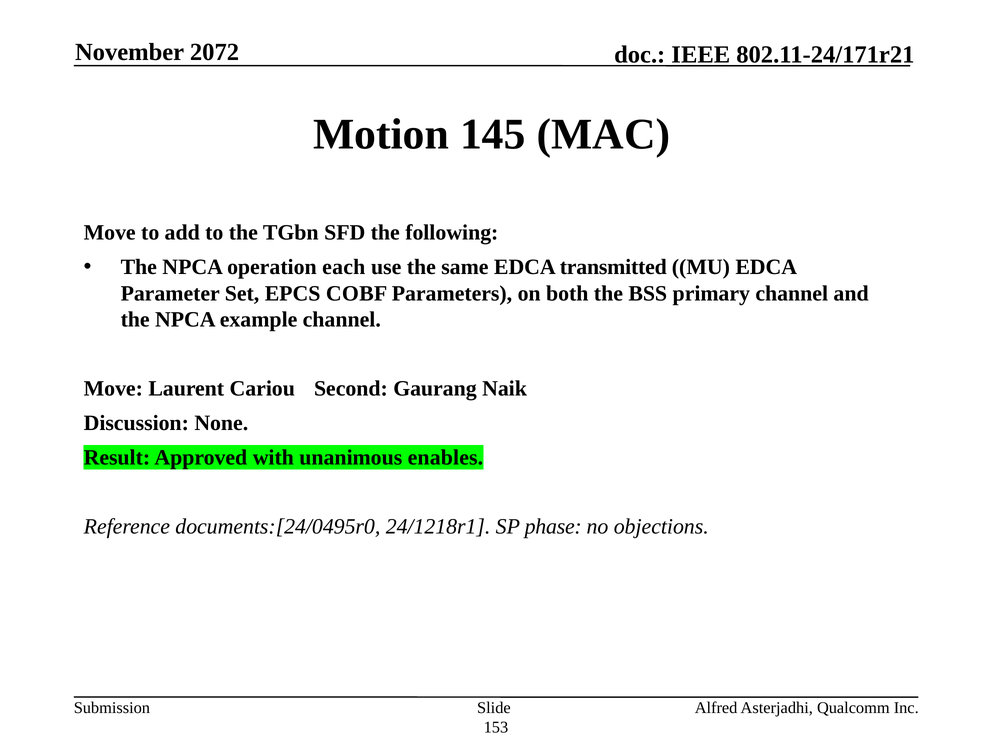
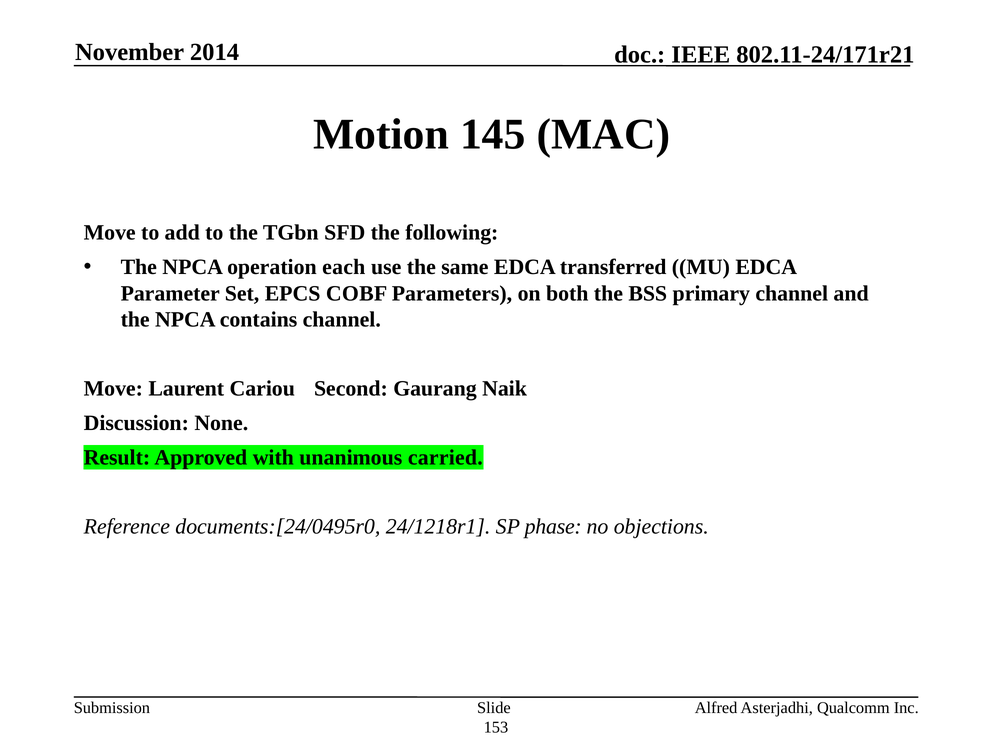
2072: 2072 -> 2014 (215, 52)
transmitted: transmitted -> transferred (613, 267)
example: example -> contains (259, 320)
enables: enables -> carried (445, 457)
